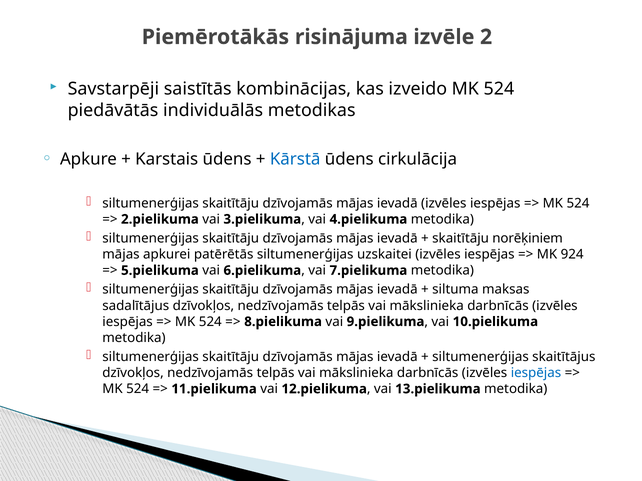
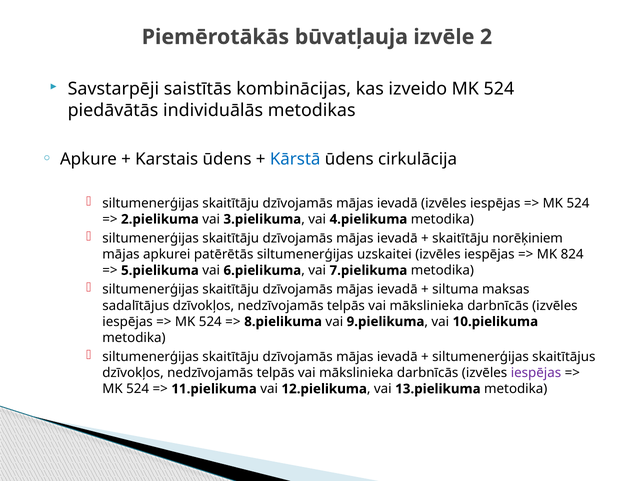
risinājuma: risinājuma -> būvatļauja (351, 37)
924: 924 -> 824 (572, 255)
iespējas colour: blue -> purple (536, 373)
